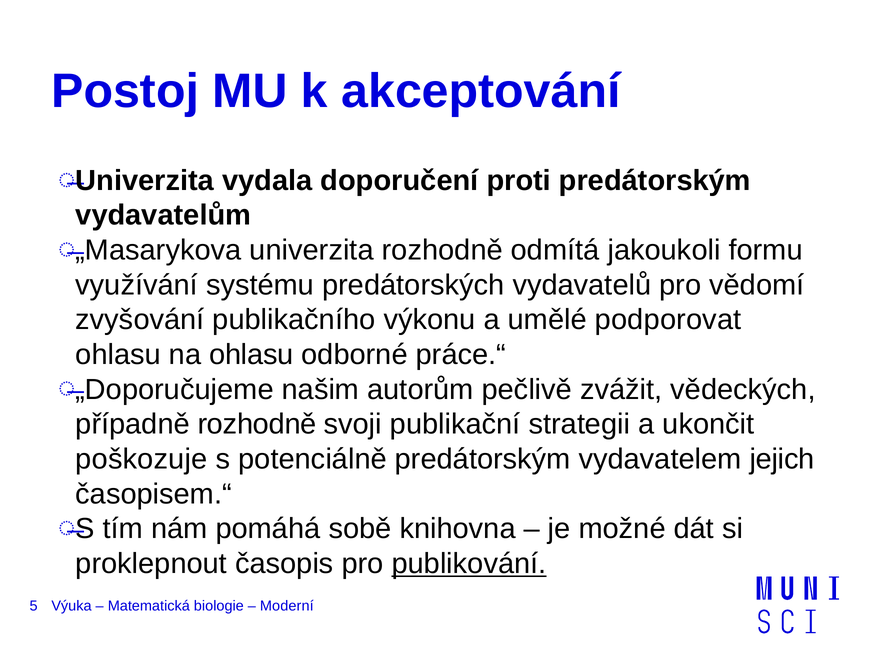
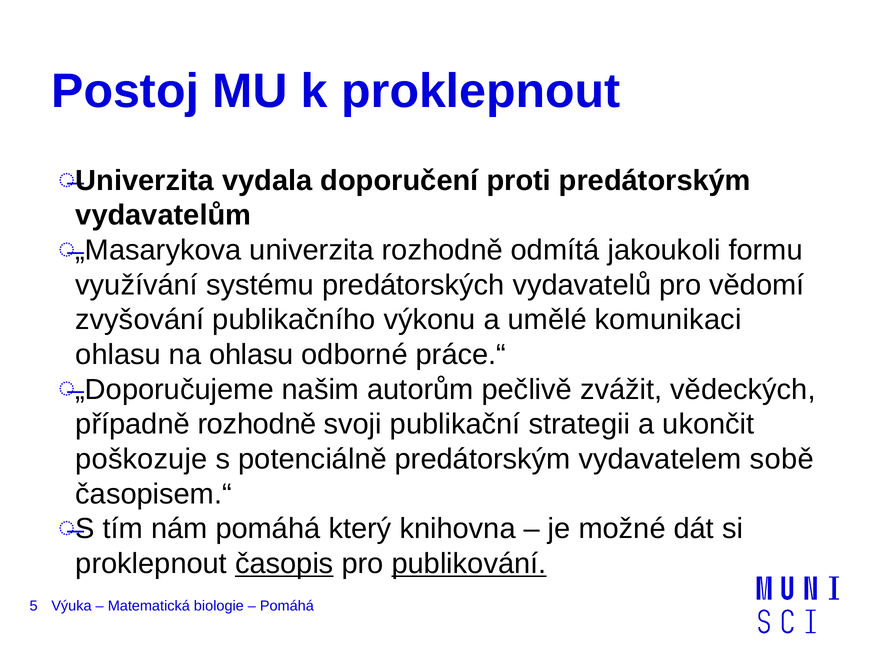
k akceptování: akceptování -> proklepnout (481, 91)
podporovat: podporovat -> komunikaci (668, 320)
jejich: jejich -> sobě (782, 459)
sobě: sobě -> který (360, 529)
časopis underline: none -> present (284, 564)
Moderní: Moderní -> Pomáhá (287, 606)
